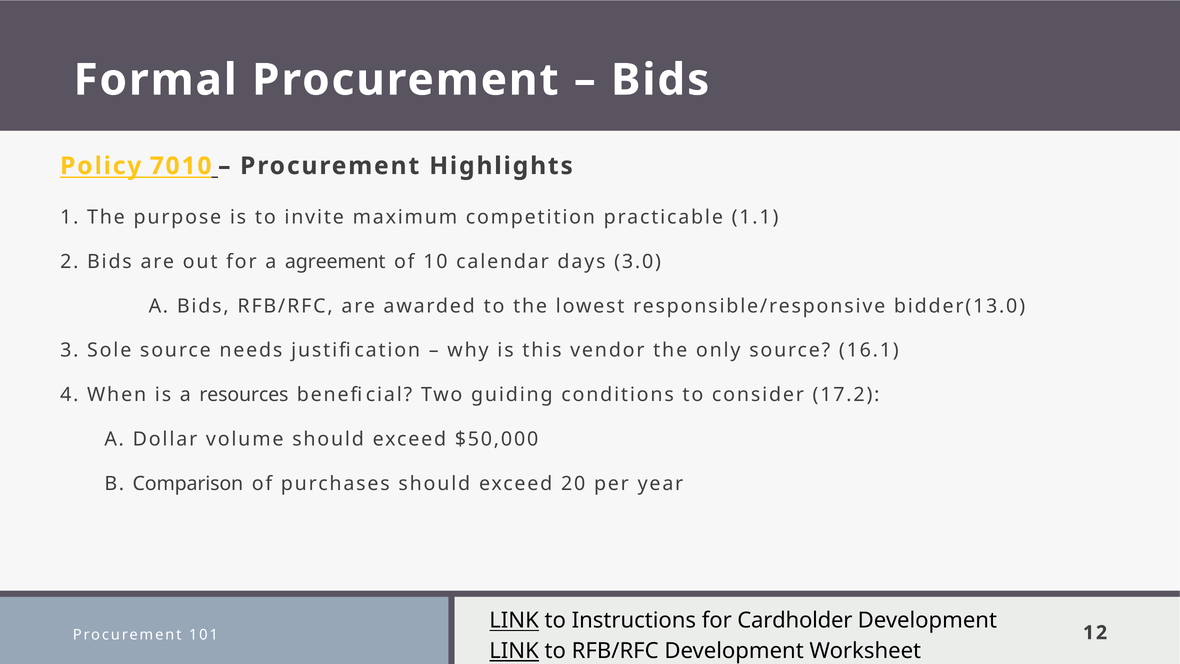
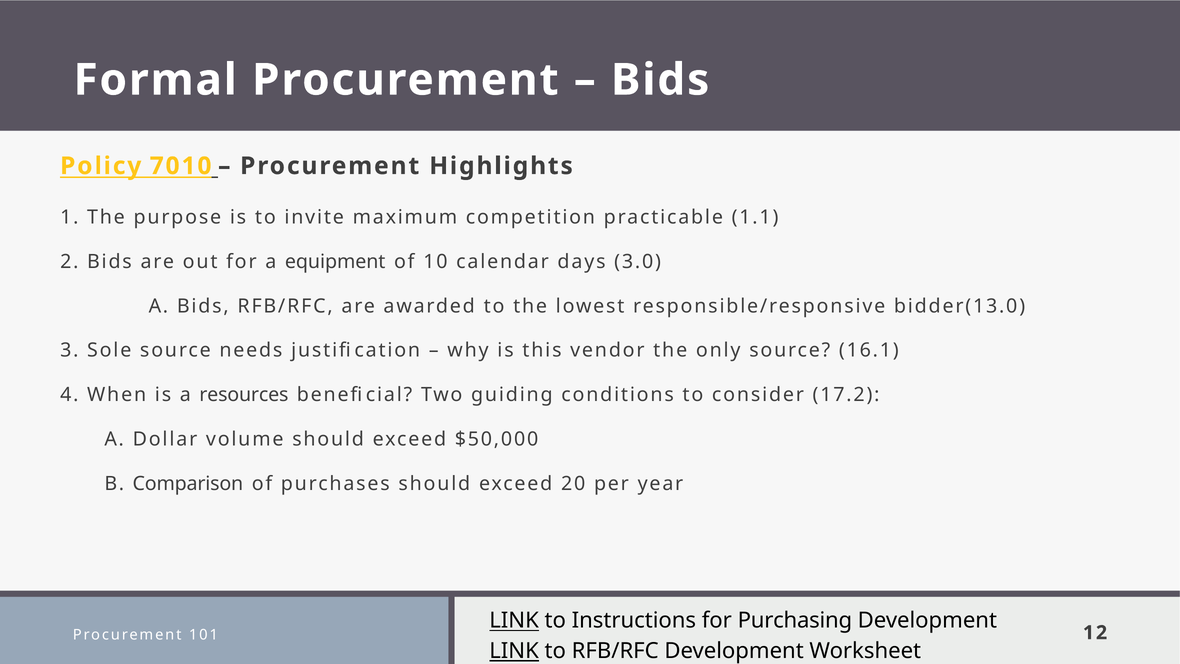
agreement: agreement -> equipment (335, 261)
Cardholder: Cardholder -> Purchasing (795, 620)
